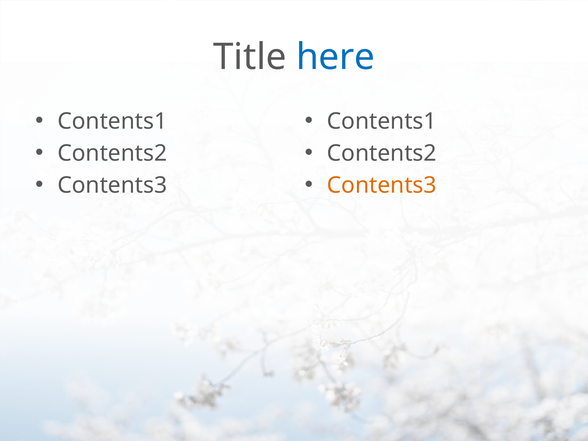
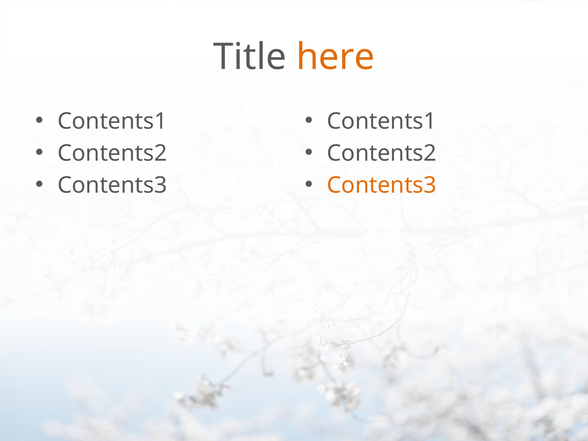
here colour: blue -> orange (335, 57)
